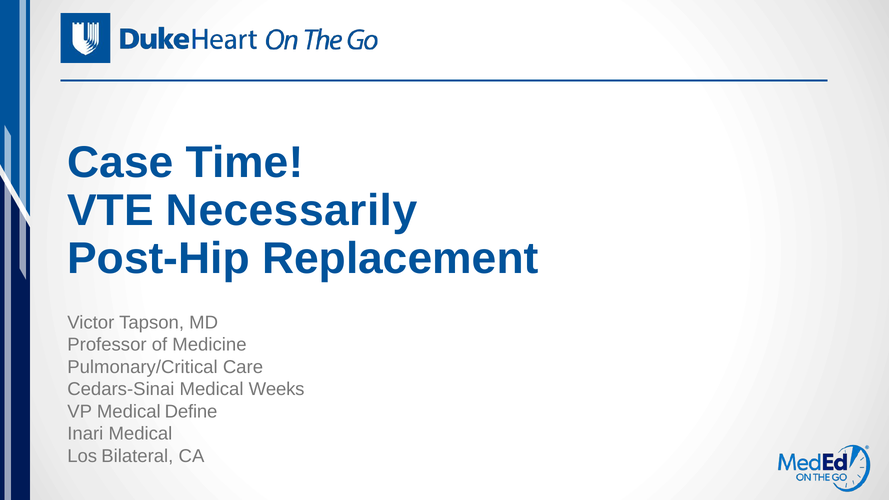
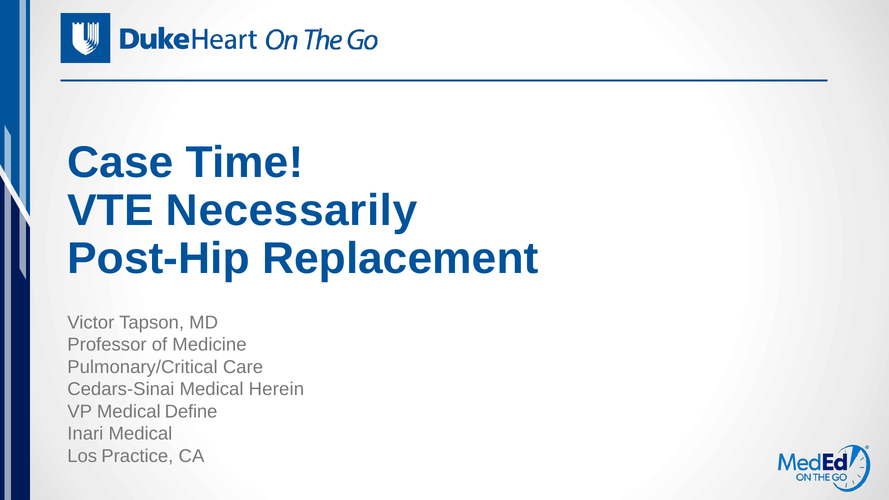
Weeks: Weeks -> Herein (276, 389)
Bilateral: Bilateral -> Practice (137, 456)
